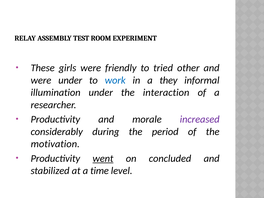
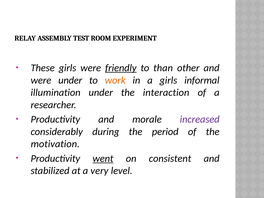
friendly underline: none -> present (121, 68)
tried: tried -> than (163, 68)
work colour: blue -> orange (115, 80)
a they: they -> girls (168, 80)
concluded: concluded -> consistent (170, 158)
time: time -> very (99, 171)
